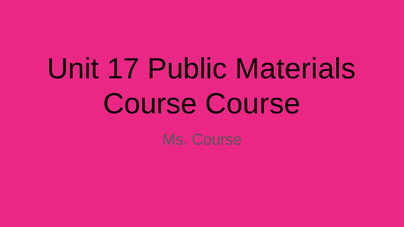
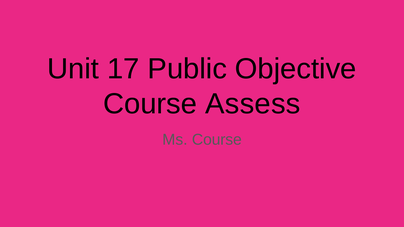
Materials: Materials -> Objective (296, 69)
Course Course: Course -> Assess (253, 104)
